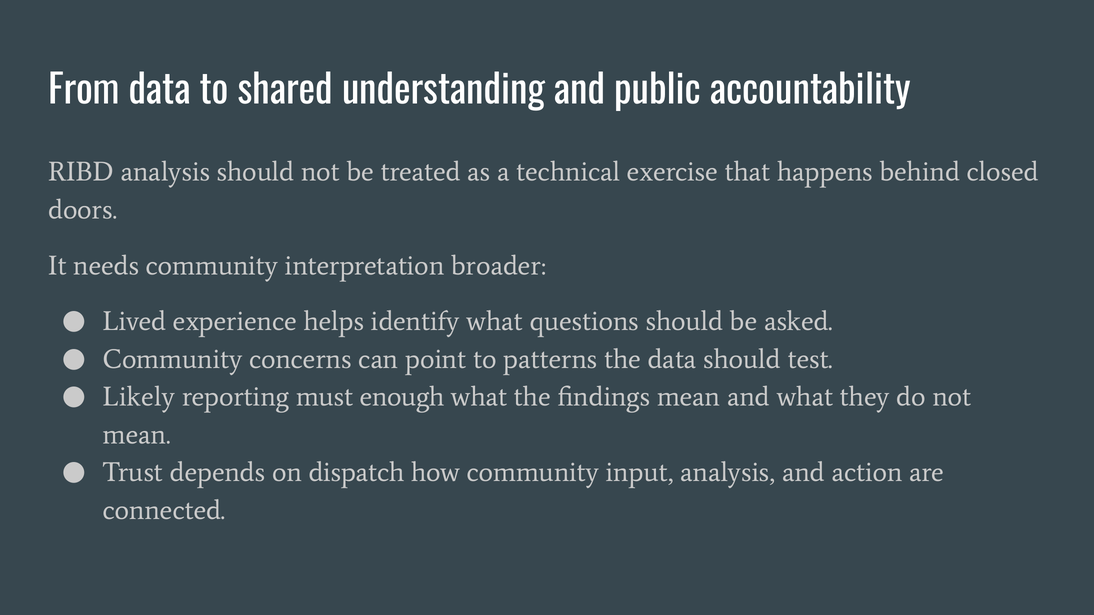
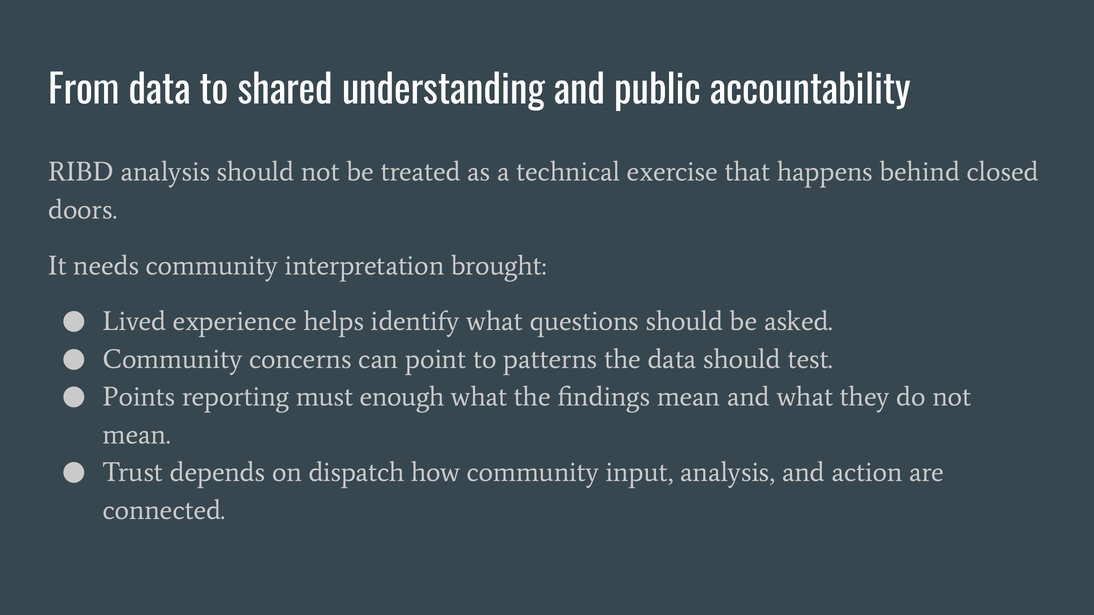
broader: broader -> brought (499, 266)
Likely: Likely -> Points (139, 397)
